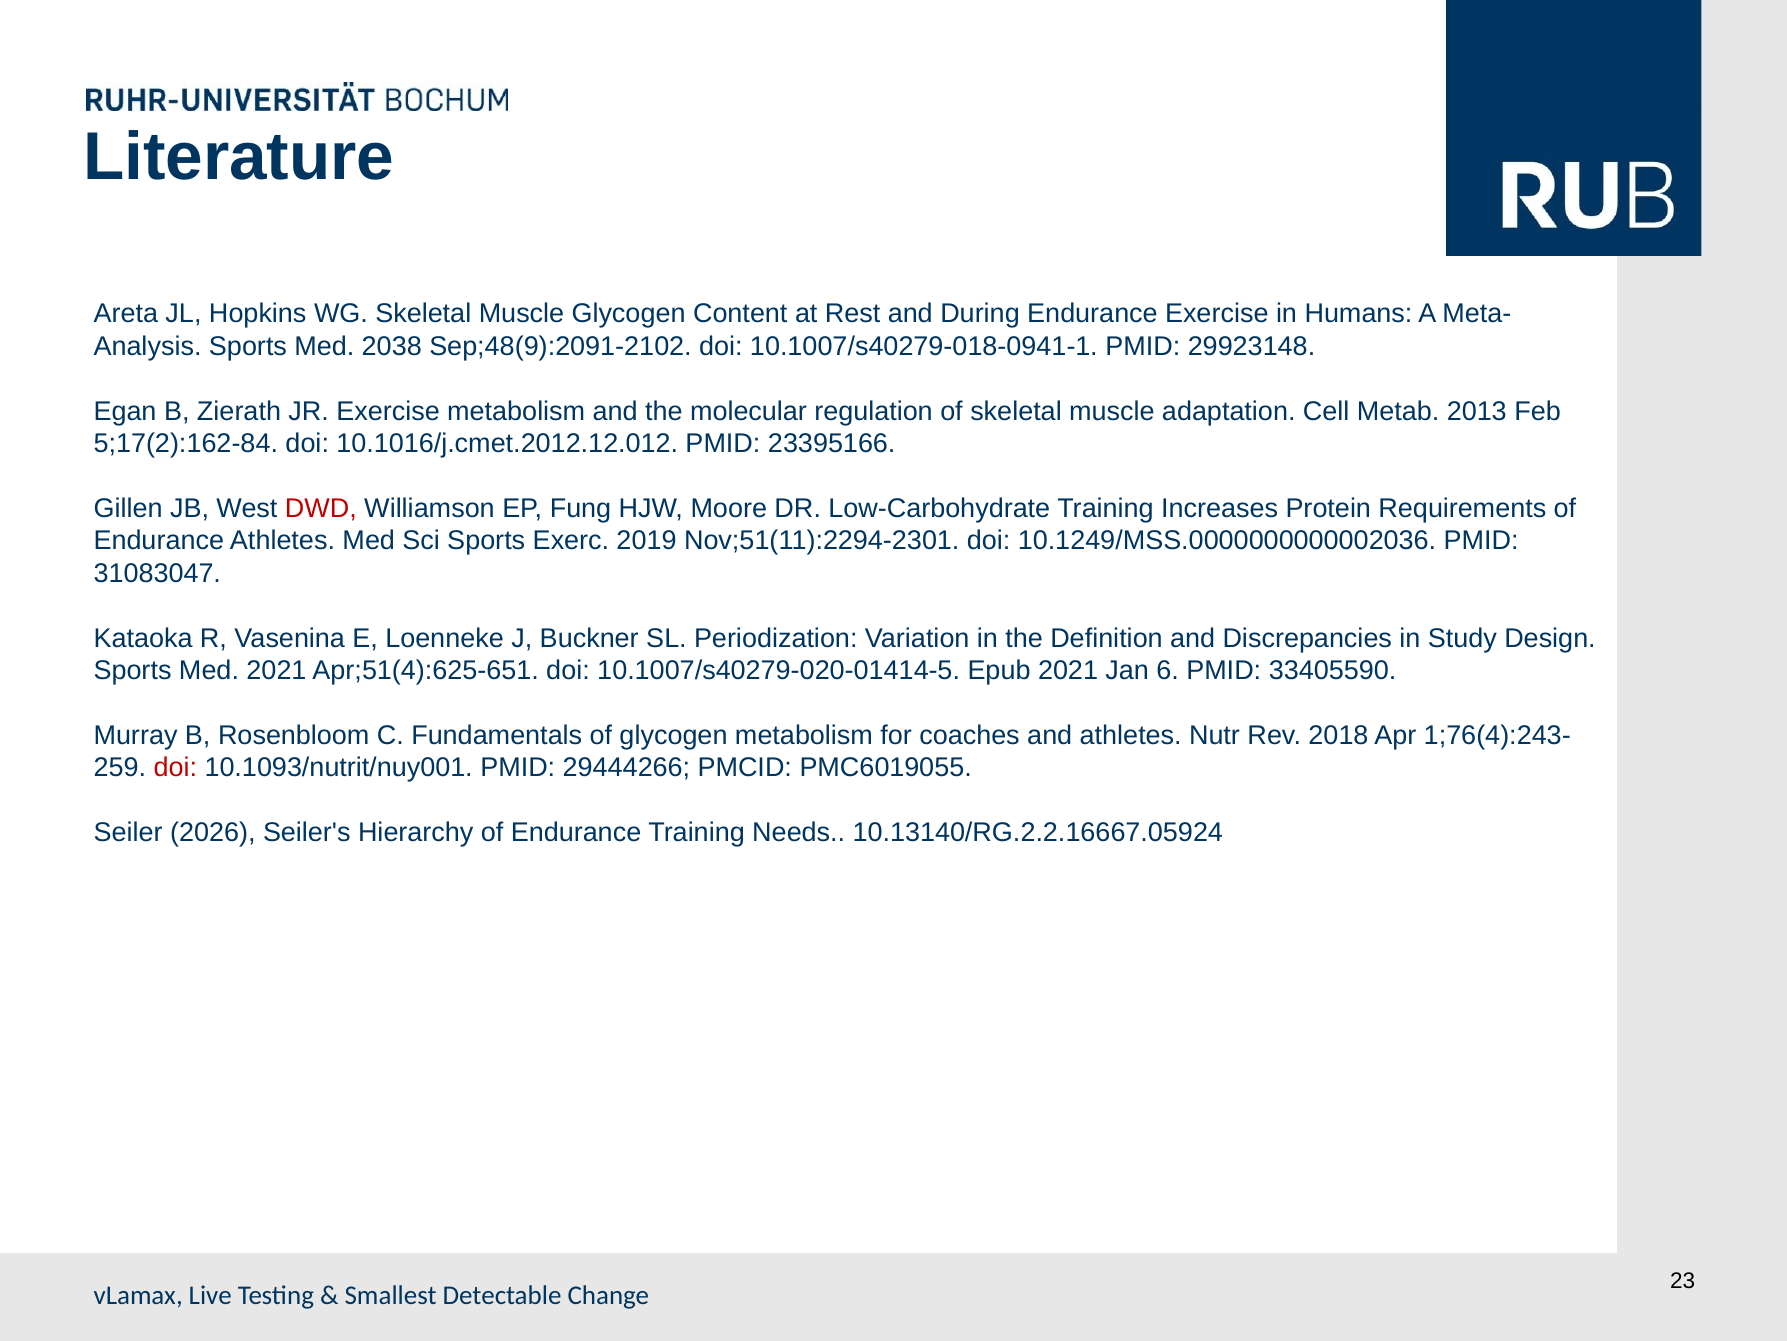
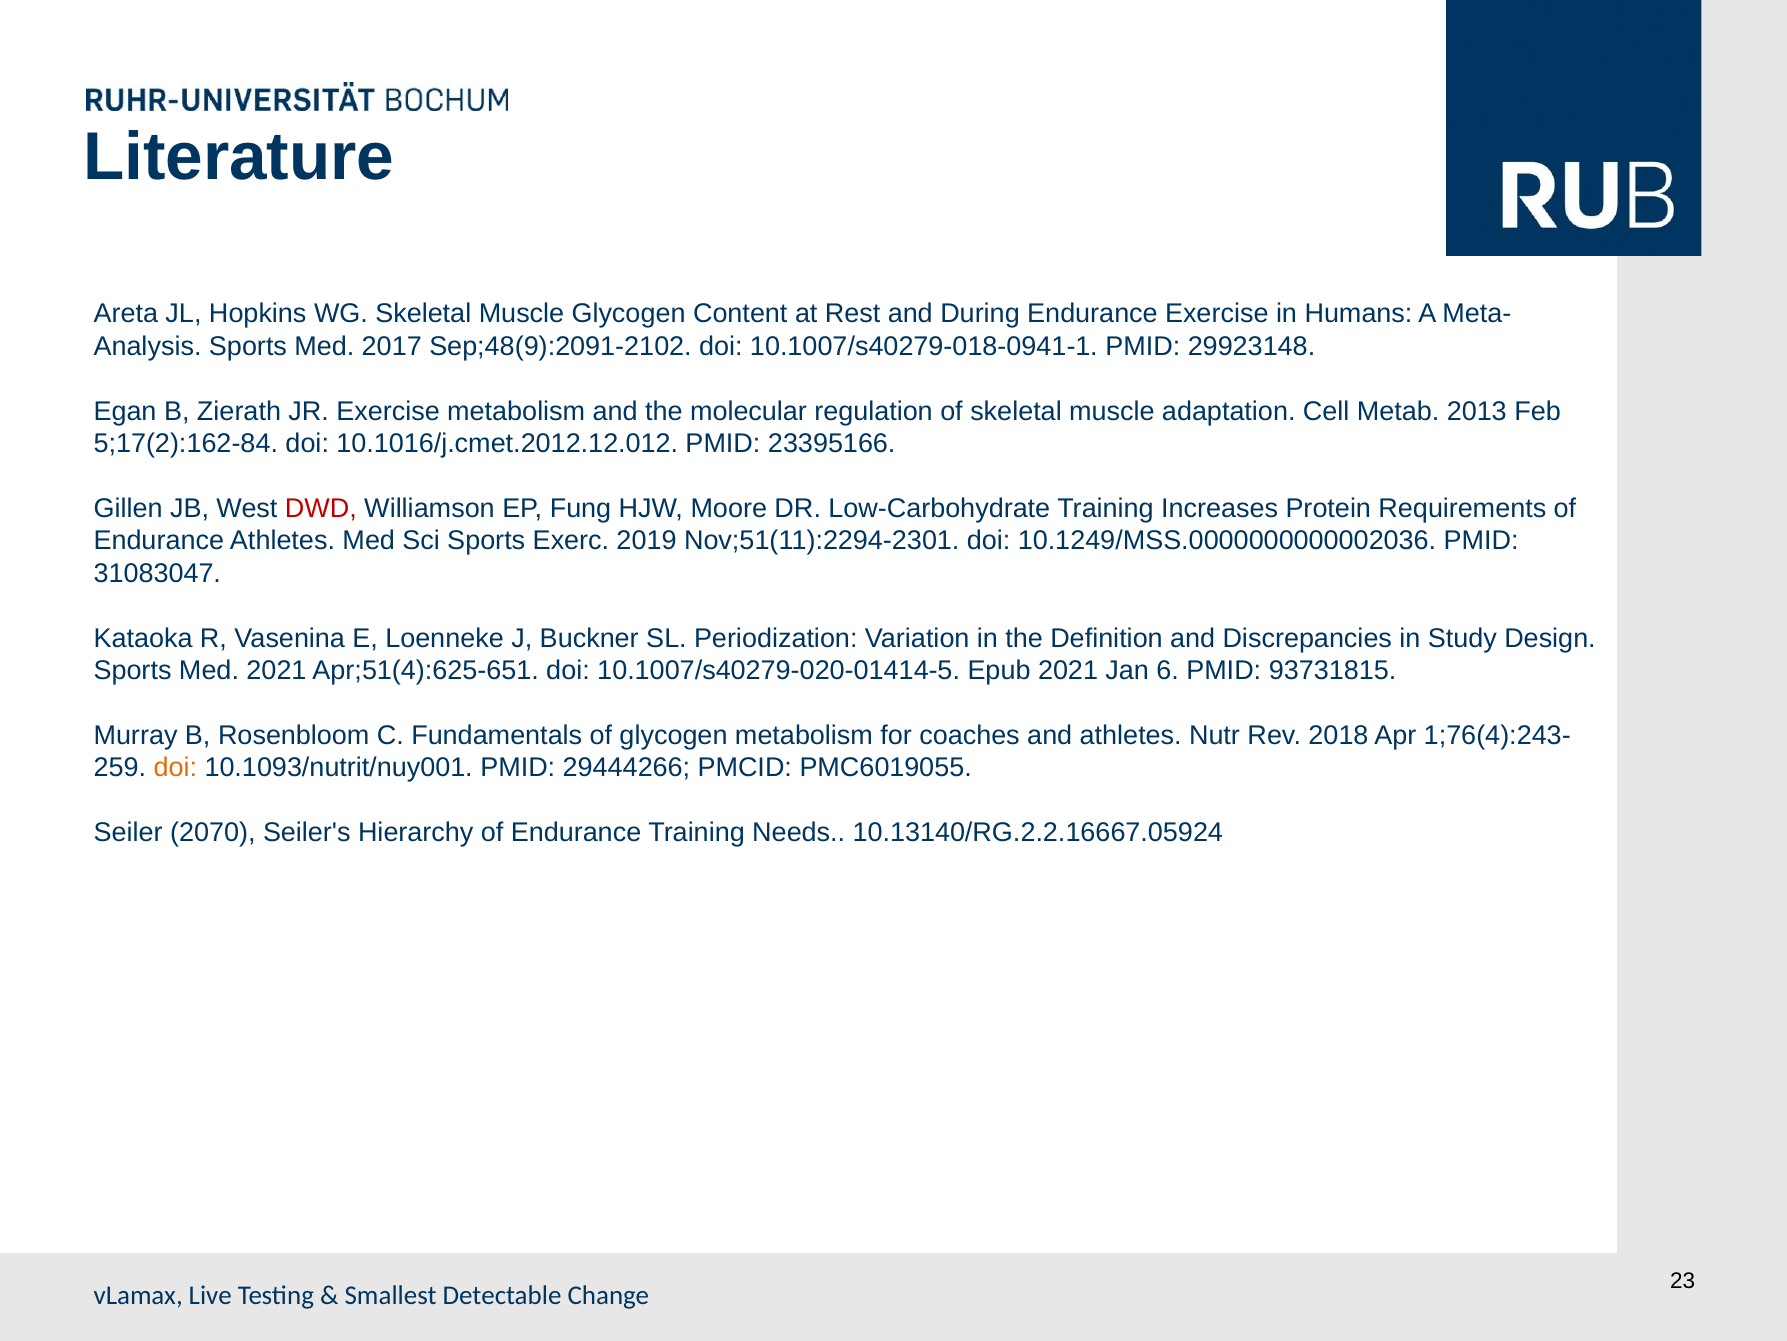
2038: 2038 -> 2017 (392, 346)
33405590: 33405590 -> 93731815 (1333, 670)
doi colour: red -> orange (175, 768)
2026: 2026 -> 2070 (213, 833)
